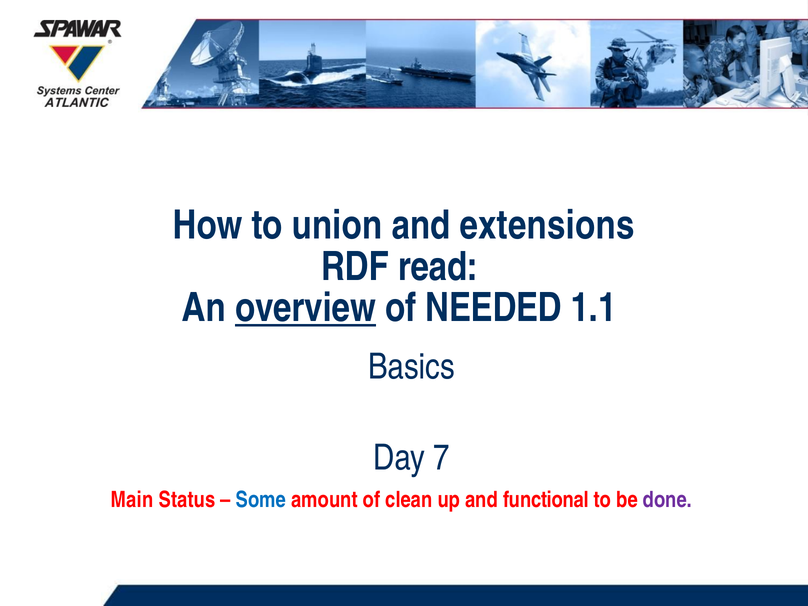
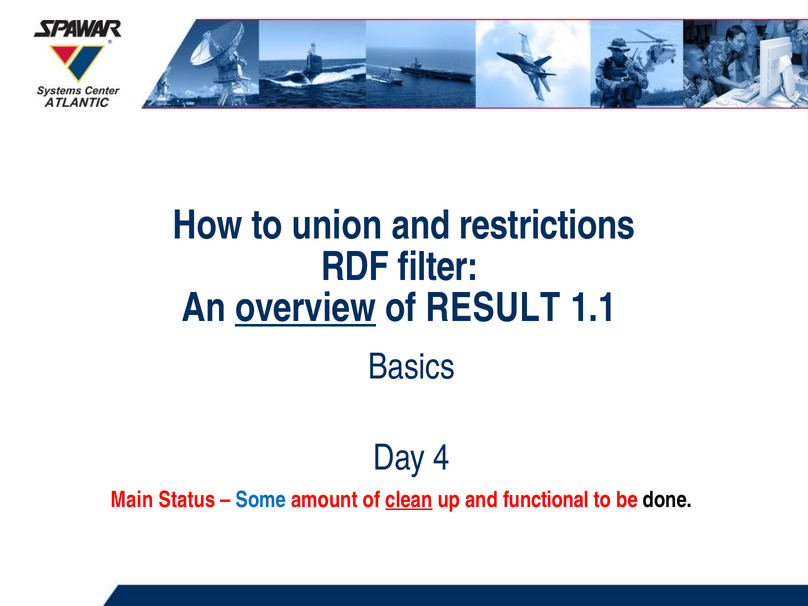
extensions: extensions -> restrictions (547, 226)
read: read -> filter (438, 267)
NEEDED: NEEDED -> RESULT (493, 308)
7: 7 -> 4 (441, 458)
clean underline: none -> present (409, 500)
done colour: purple -> black (668, 500)
